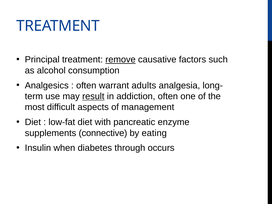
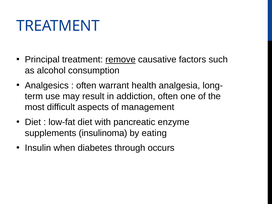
adults: adults -> health (144, 85)
result underline: present -> none (93, 96)
connective: connective -> insulinoma (103, 133)
